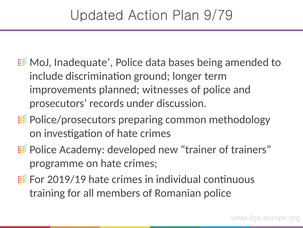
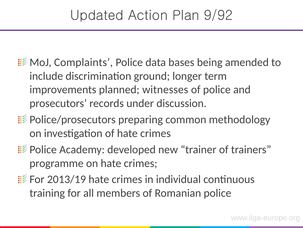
9/79: 9/79 -> 9/92 (218, 15)
Inadequate: Inadequate -> Complaints (83, 62)
2019/19: 2019/19 -> 2013/19 (67, 179)
